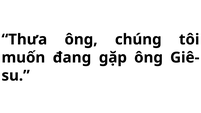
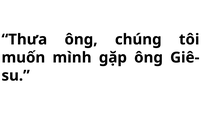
đang: đang -> mình (72, 58)
